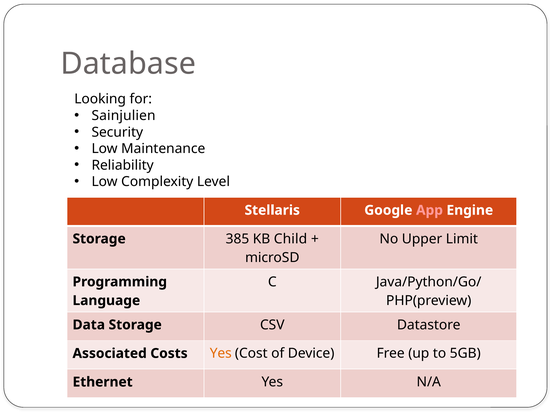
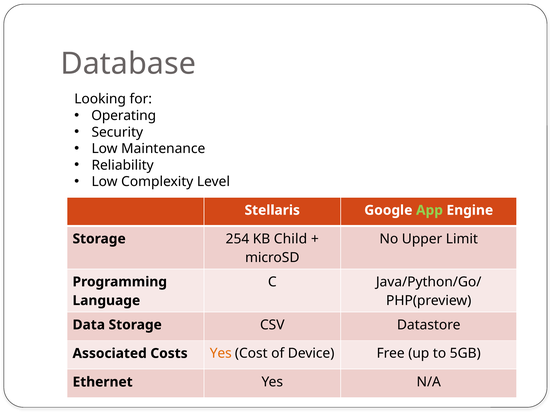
Sainjulien: Sainjulien -> Operating (124, 116)
App colour: pink -> light green (429, 210)
385: 385 -> 254 (237, 239)
